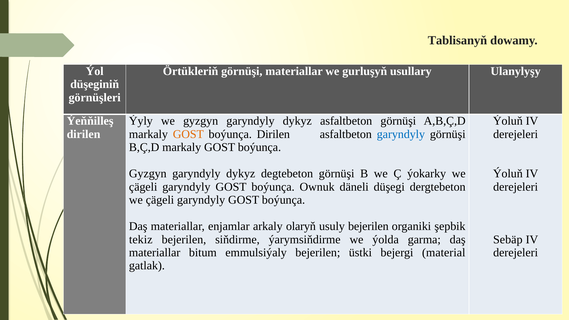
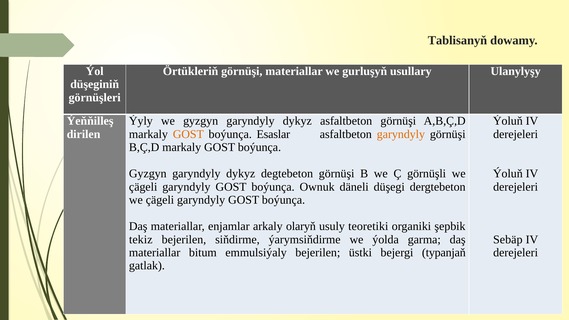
boýunça Dirilen: Dirilen -> Esaslar (273, 134)
garyndyly colour: blue -> orange (401, 134)
ýokarky: ýokarky -> görnüşli (427, 174)
usuly bejerilen: bejerilen -> teoretiki (368, 226)
material: material -> typanjaň (444, 253)
